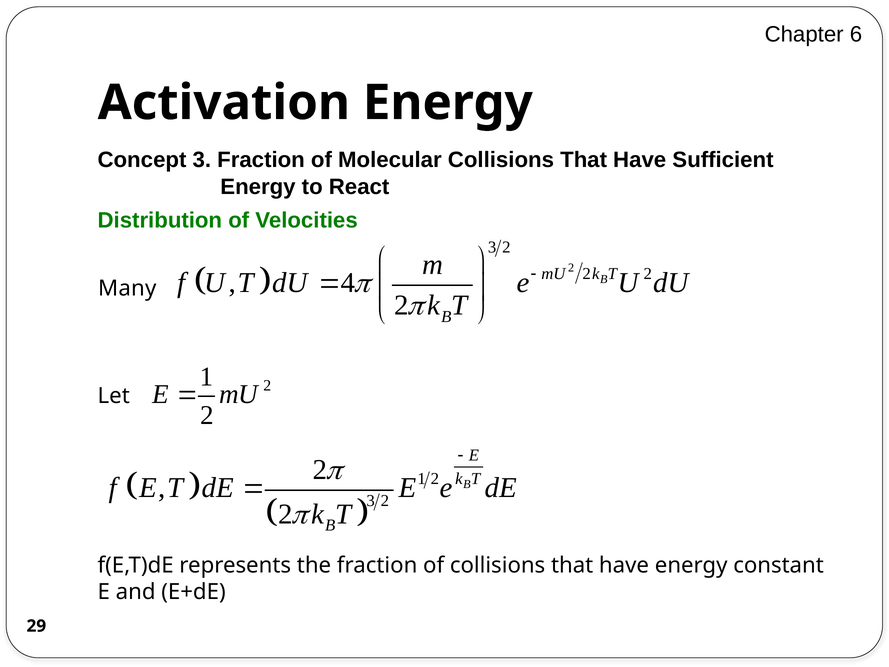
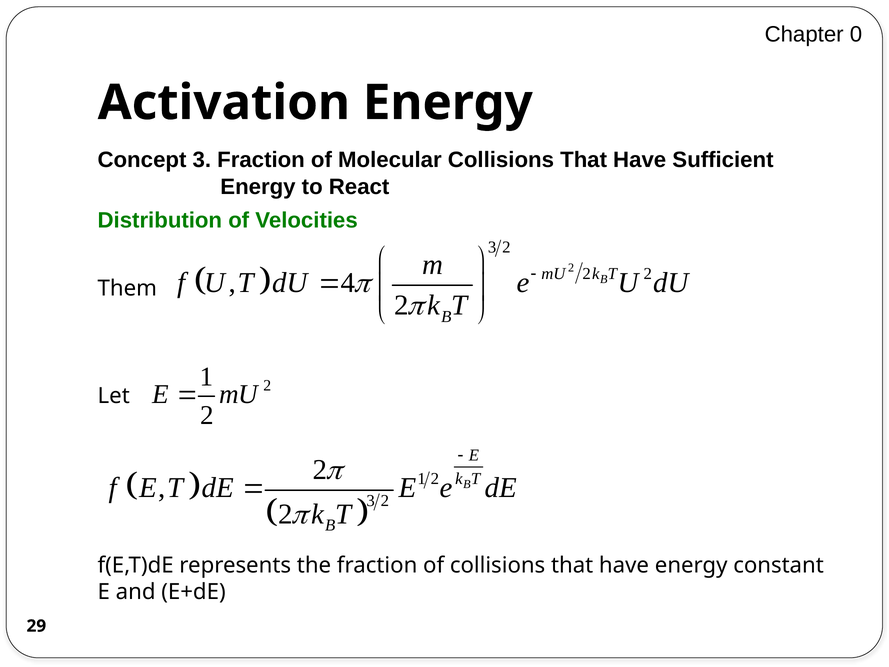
6: 6 -> 0 (856, 34)
Many: Many -> Them (127, 288)
